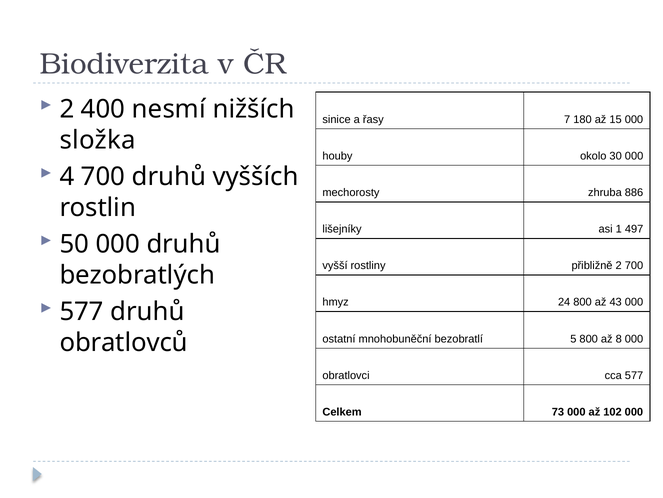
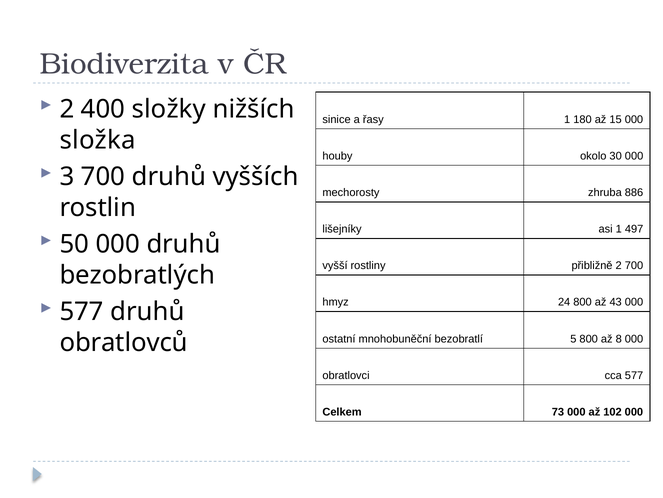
nesmí: nesmí -> složky (169, 109)
řasy 7: 7 -> 1 (567, 119)
4: 4 -> 3 (67, 176)
